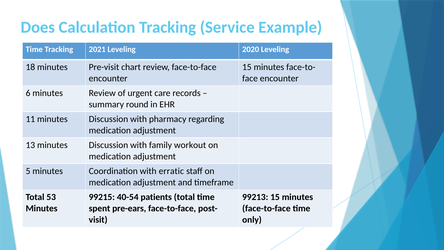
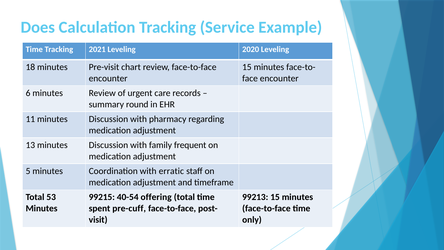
workout: workout -> frequent (190, 145)
patients: patients -> offering (156, 197)
pre-ears: pre-ears -> pre-cuff (129, 208)
